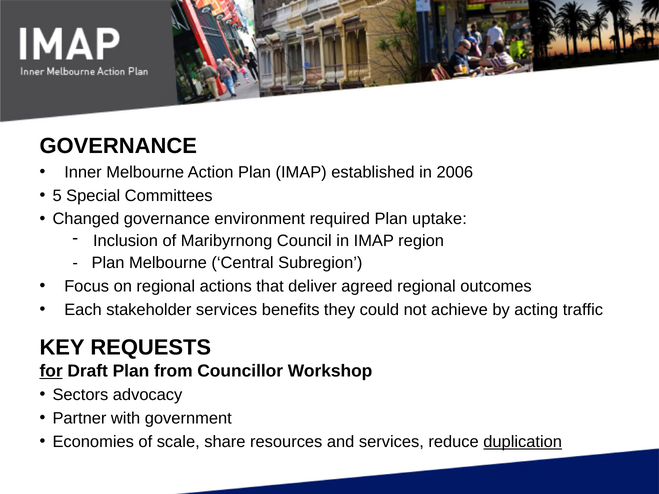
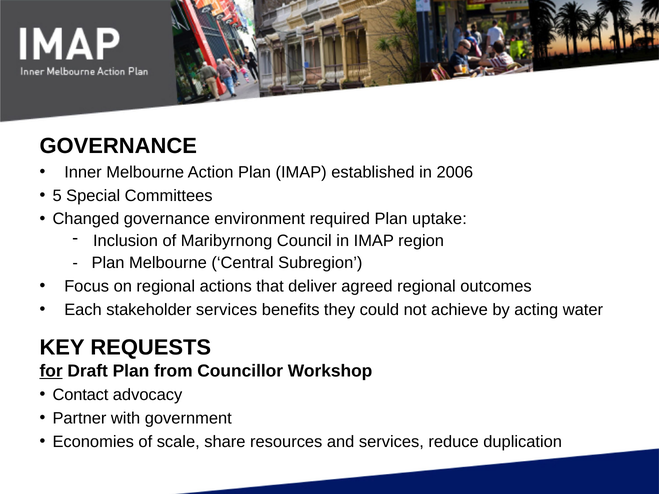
traffic: traffic -> water (583, 310)
Sectors: Sectors -> Contact (80, 395)
duplication underline: present -> none (523, 442)
